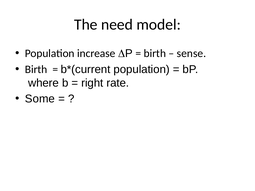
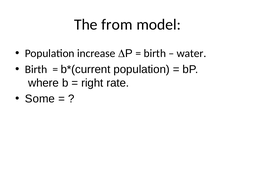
need: need -> from (117, 25)
sense: sense -> water (192, 54)
